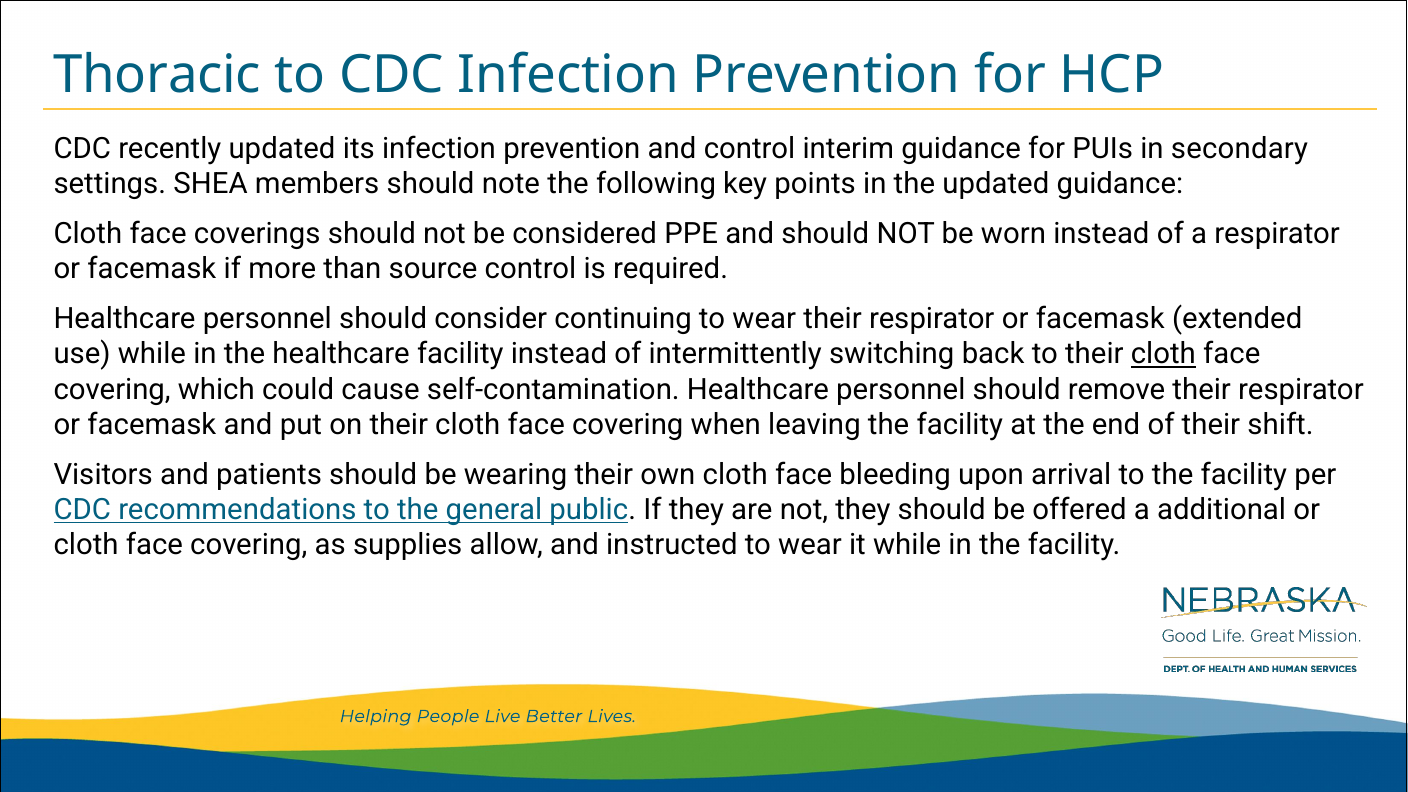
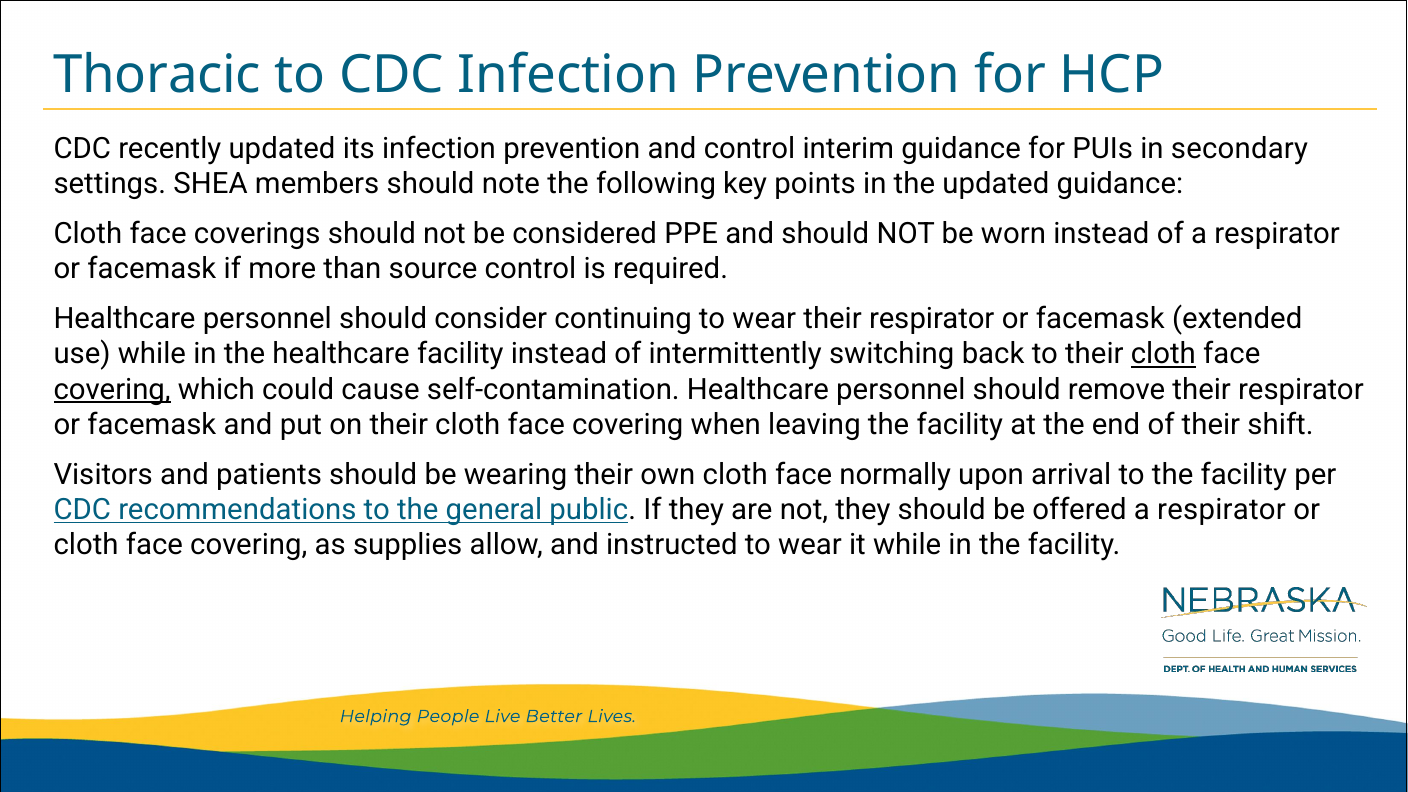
covering underline: none -> present (112, 389)
bleeding: bleeding -> normally (895, 475)
offered a additional: additional -> respirator (1221, 510)
